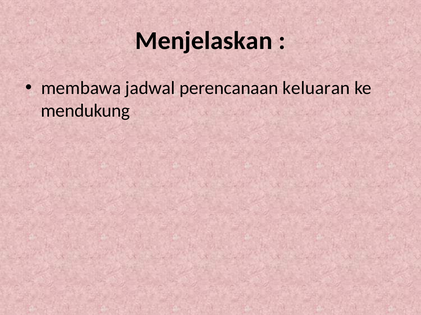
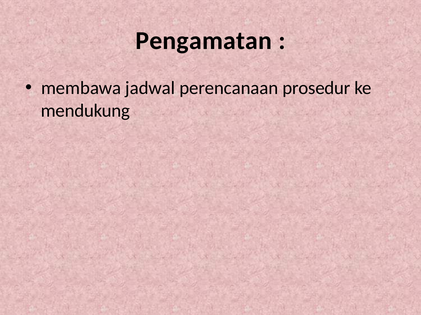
Menjelaskan: Menjelaskan -> Pengamatan (204, 41)
keluaran: keluaran -> prosedur (316, 88)
